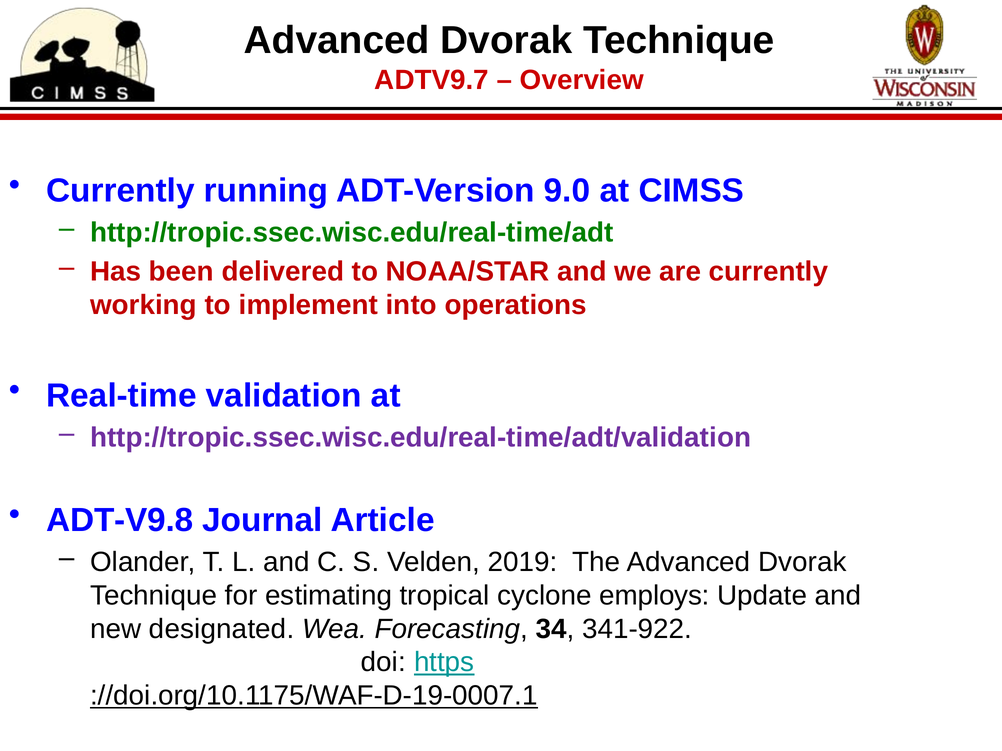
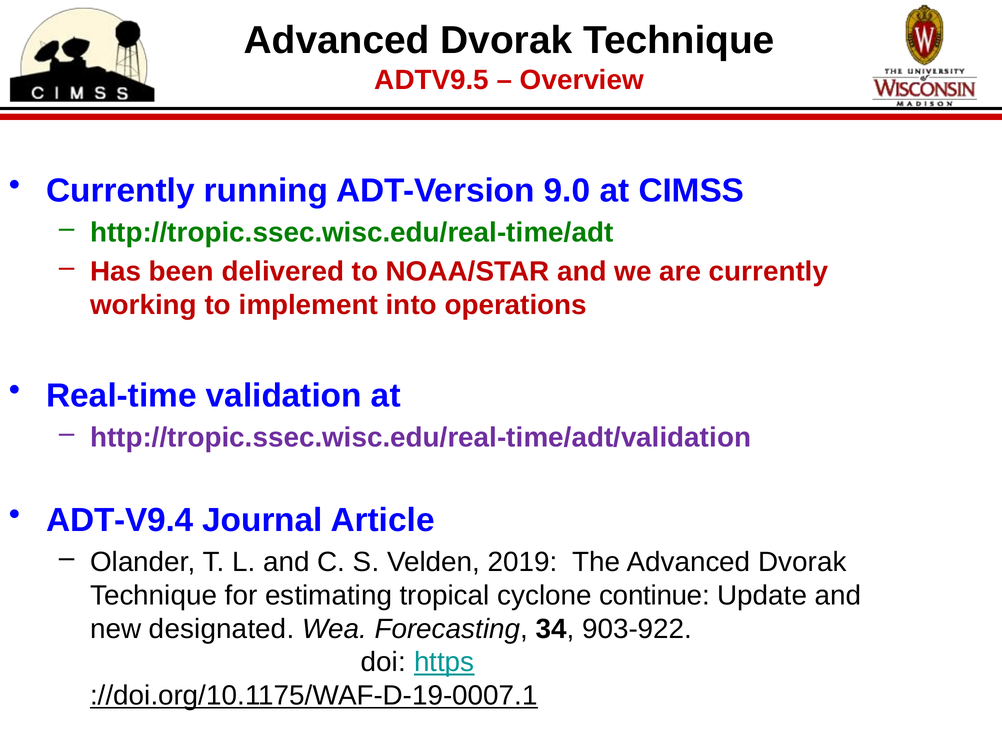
ADTV9.7: ADTV9.7 -> ADTV9.5 (432, 80)
ADT-V9.8: ADT-V9.8 -> ADT-V9.4 (120, 521)
employs: employs -> continue (655, 596)
341-922: 341-922 -> 903-922 (637, 629)
